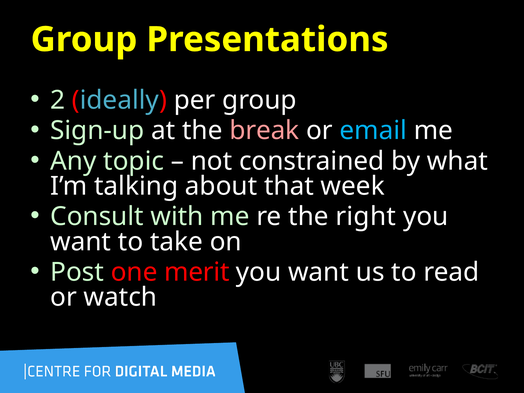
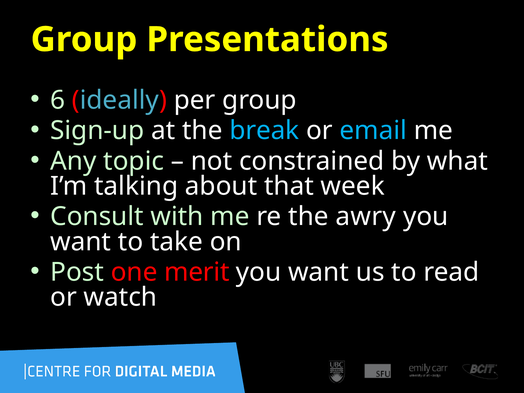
2: 2 -> 6 (58, 100)
break colour: pink -> light blue (264, 131)
right: right -> awry (366, 217)
